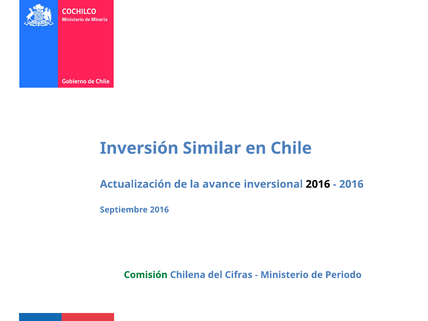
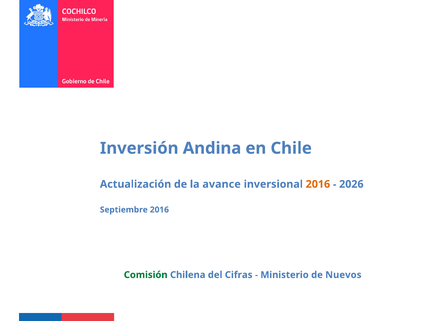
Similar: Similar -> Andina (212, 148)
2016 colour: black -> orange (318, 184)
2016: 2016 -> 2026 (351, 184)
Periodo: Periodo -> Nuevos (343, 275)
